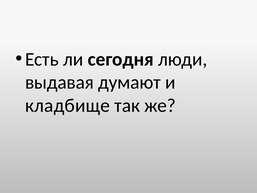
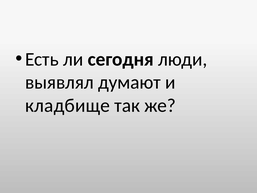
выдавая: выдавая -> выявлял (59, 82)
